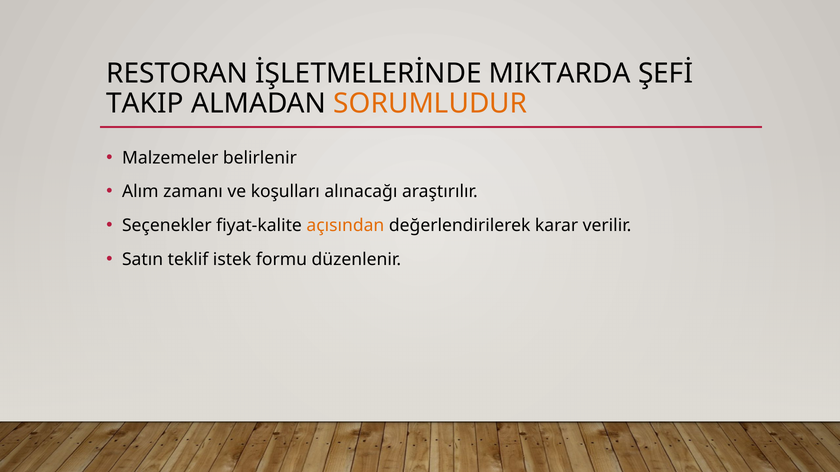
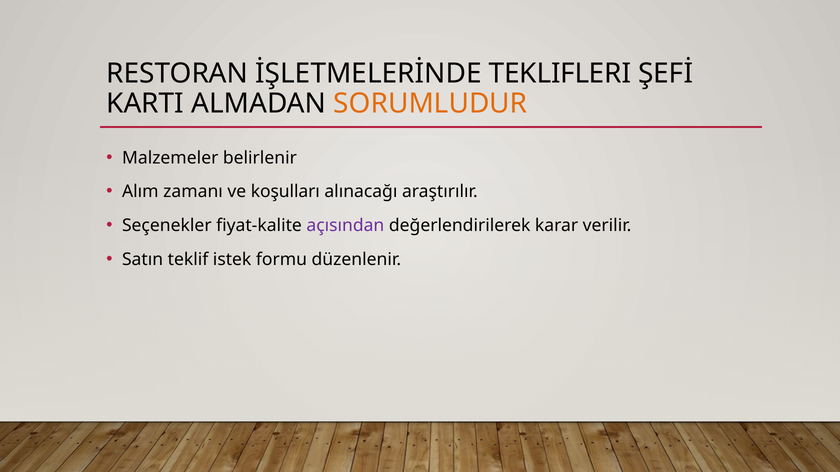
MIKTARDA: MIKTARDA -> TEKLIFLERI (560, 74)
TAKIP: TAKIP -> KARTI (145, 104)
açısından colour: orange -> purple (345, 226)
